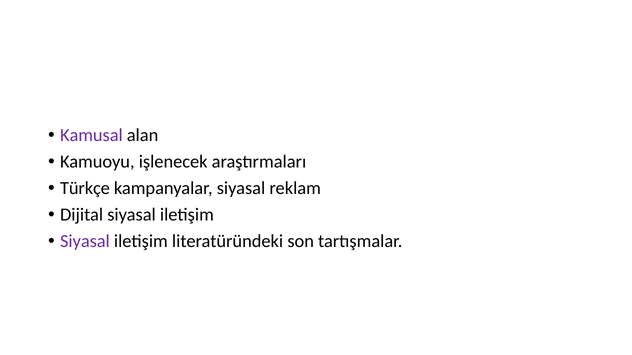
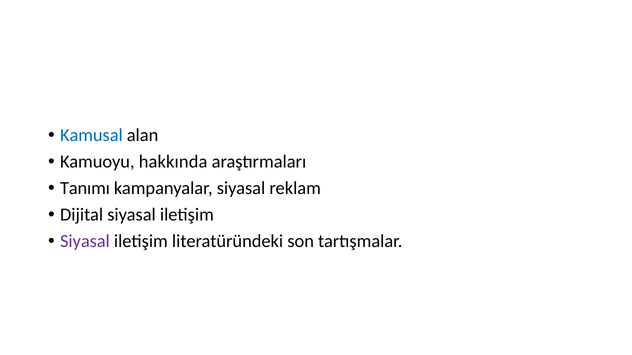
Kamusal colour: purple -> blue (91, 136)
işlenecek: işlenecek -> hakkında (173, 162)
Türkçe: Türkçe -> Tanımı (85, 189)
